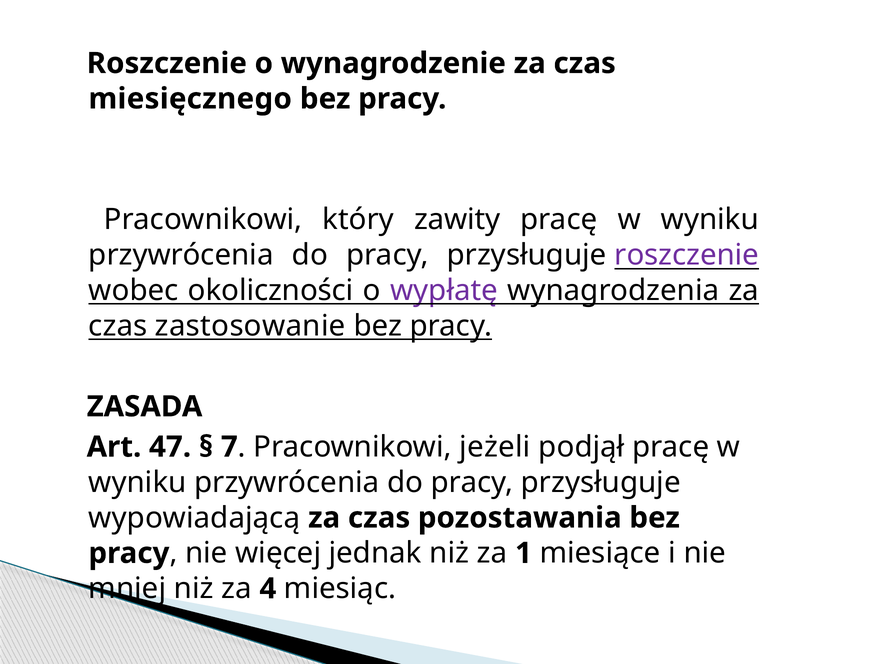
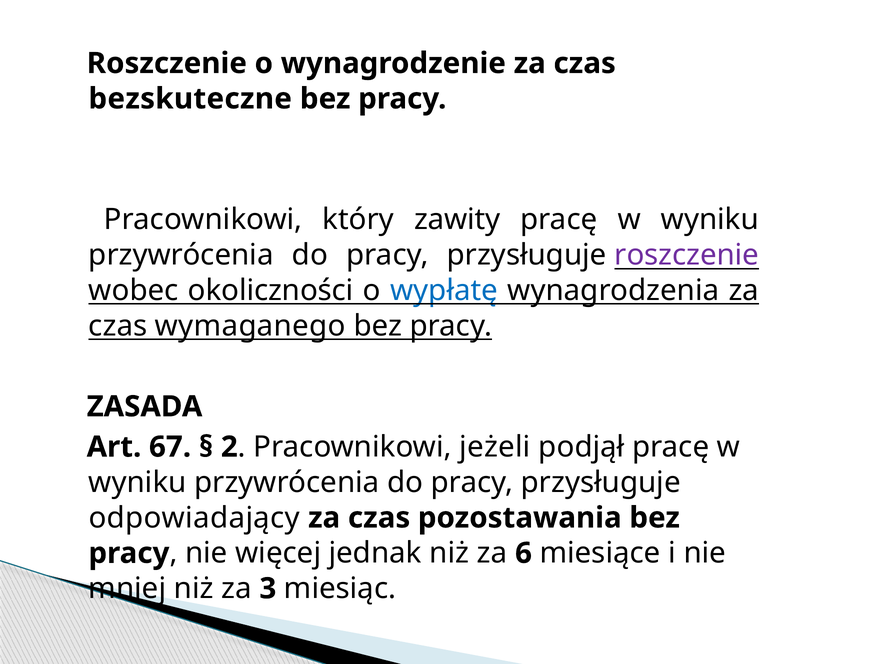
miesięcznego: miesięcznego -> bezskuteczne (190, 99)
wypłatę colour: purple -> blue (444, 291)
zastosowanie: zastosowanie -> wymaganego (250, 326)
47: 47 -> 67 (170, 447)
7: 7 -> 2 (229, 447)
wypowiadającą: wypowiadającą -> odpowiadający (194, 518)
1: 1 -> 6 (524, 554)
4: 4 -> 3 (268, 589)
